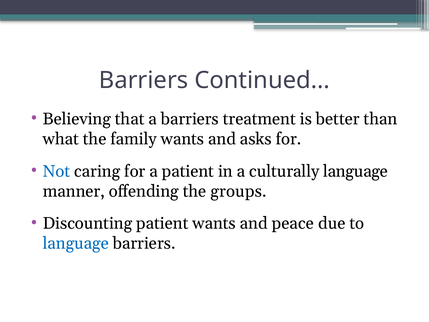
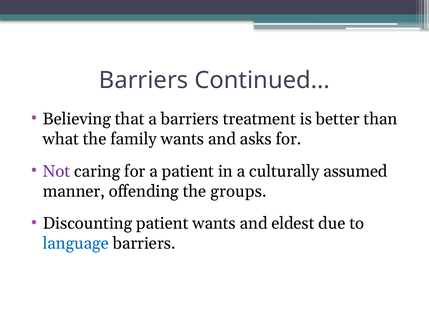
Not colour: blue -> purple (57, 171)
culturally language: language -> assumed (355, 171)
peace: peace -> eldest (293, 223)
